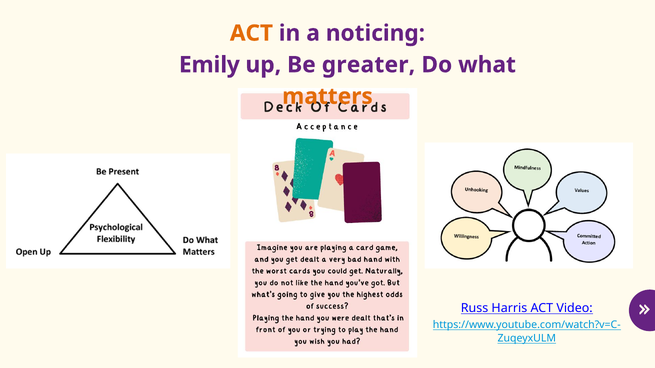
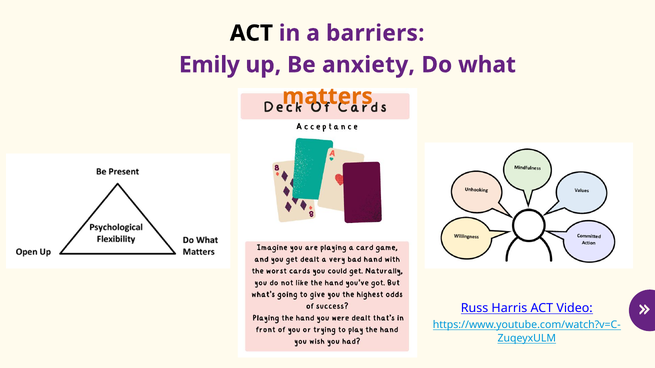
ACT colour: orange -> black (251, 33)
noticing: noticing -> barriers (375, 33)
greater: greater -> anxiety (368, 65)
